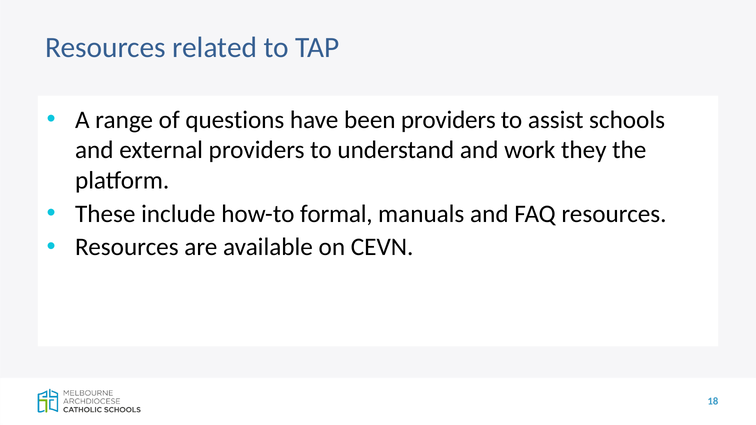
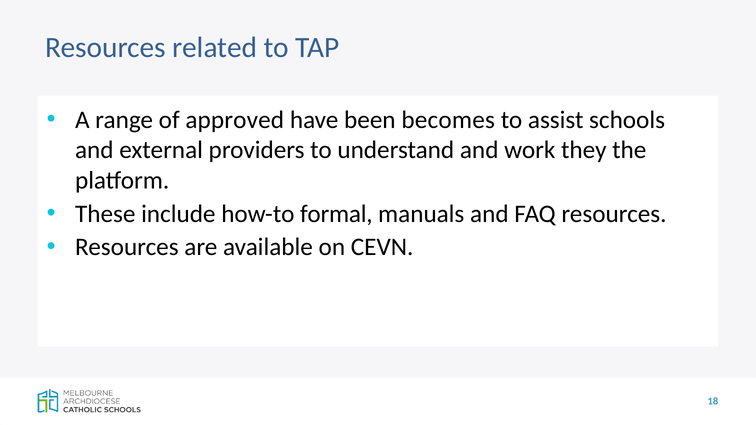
questions: questions -> approved (235, 120)
been providers: providers -> becomes (448, 120)
